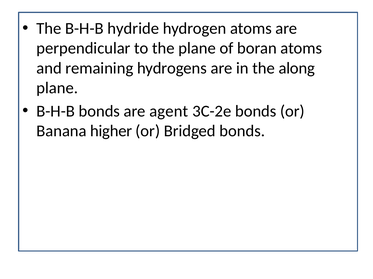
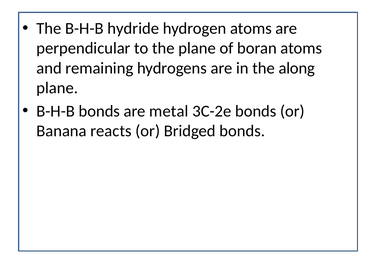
agent: agent -> metal (169, 111)
higher: higher -> reacts (111, 131)
